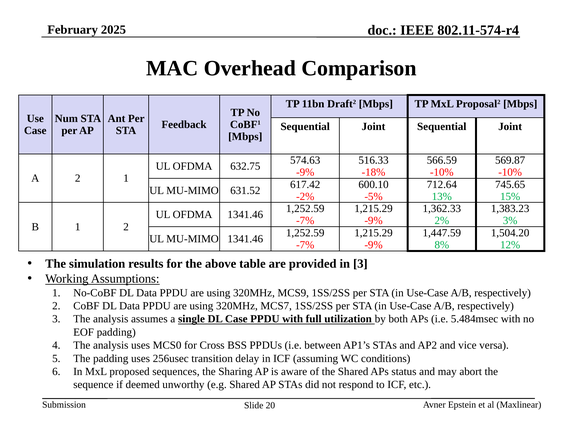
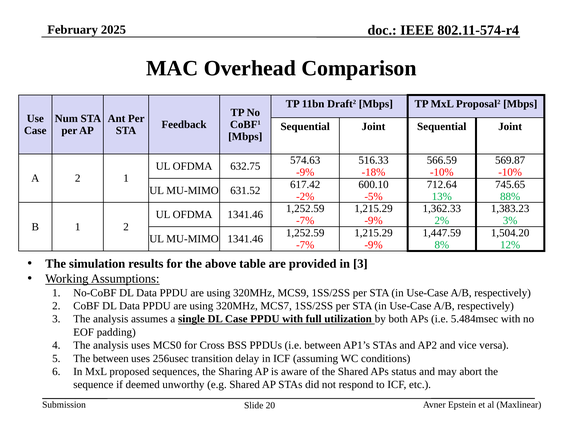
15%: 15% -> 88% (510, 197)
The padding: padding -> between (111, 359)
